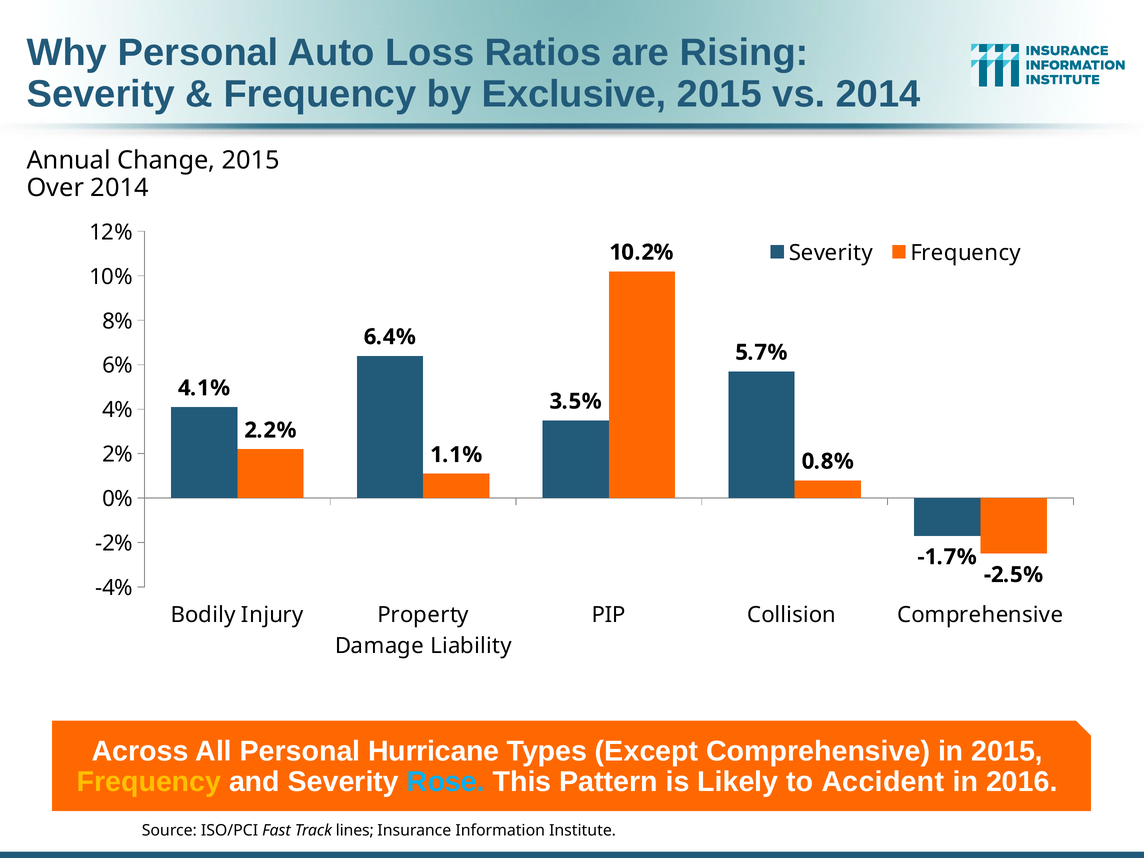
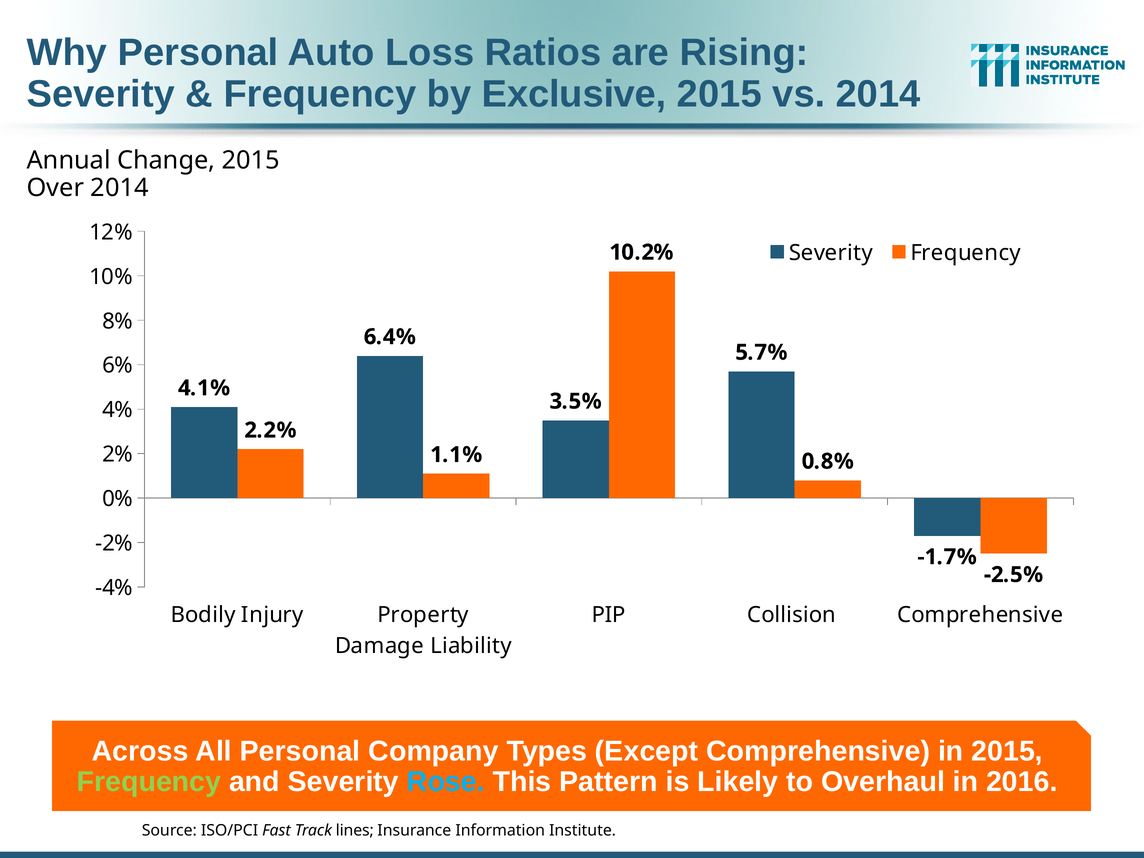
Hurricane: Hurricane -> Company (434, 751)
Frequency colour: yellow -> light green (149, 782)
Accident: Accident -> Overhaul (883, 782)
